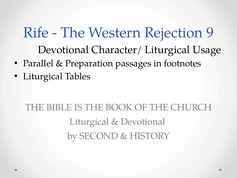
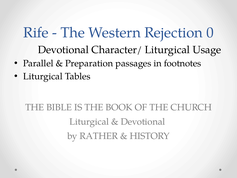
9: 9 -> 0 (210, 33)
SECOND: SECOND -> RATHER (99, 136)
